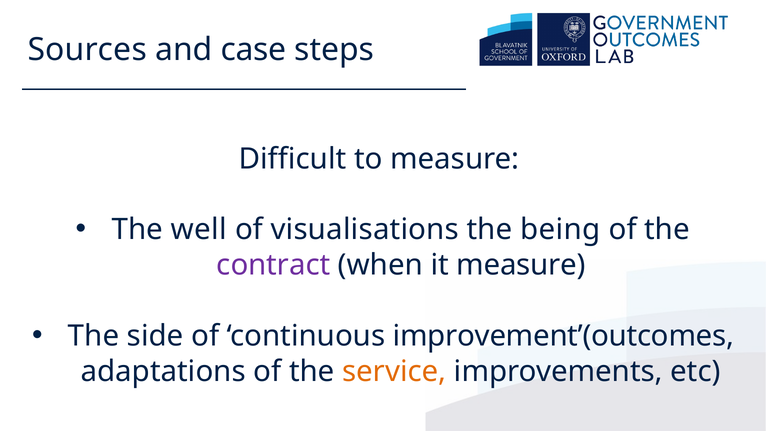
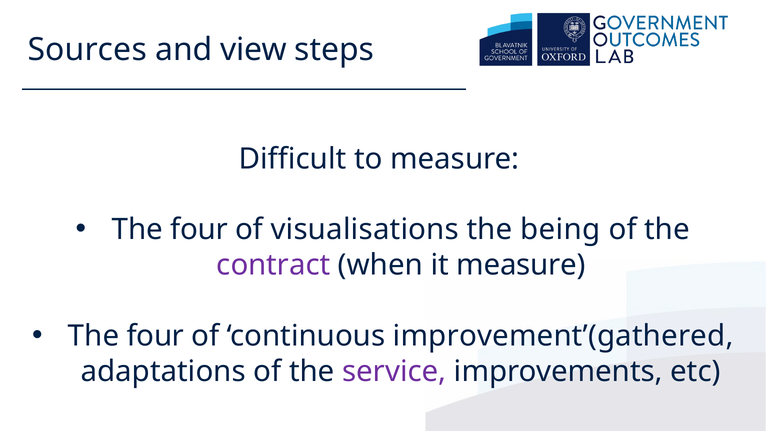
case: case -> view (254, 50)
well: well -> four (199, 230)
side: side -> four (155, 336)
improvement’(outcomes: improvement’(outcomes -> improvement’(gathered (563, 336)
service colour: orange -> purple (394, 371)
